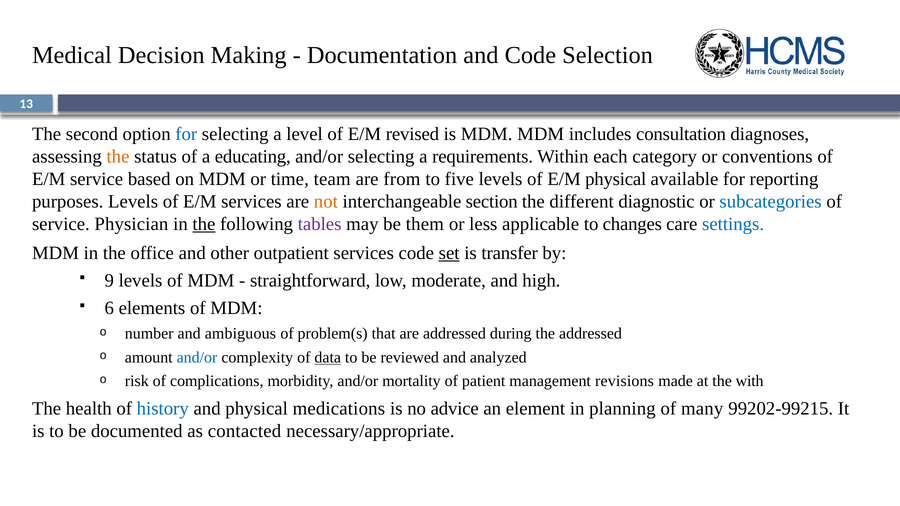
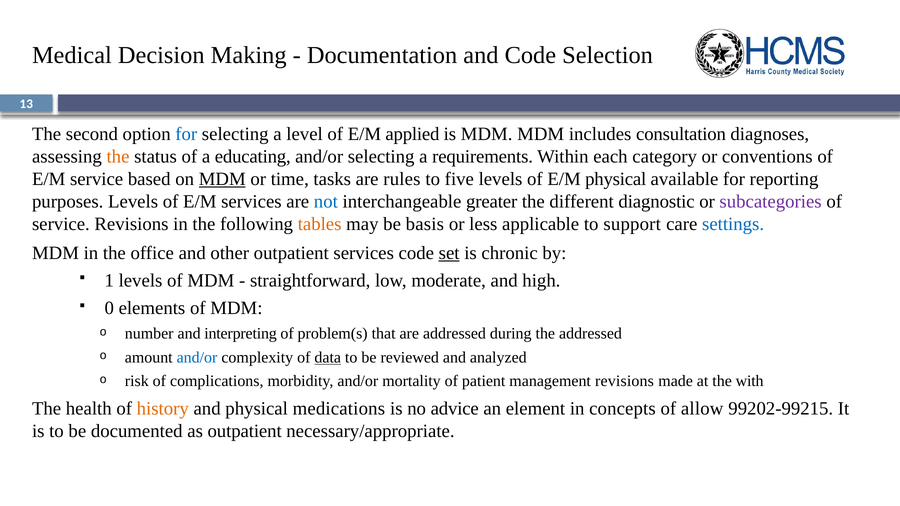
revised: revised -> applied (412, 134)
MDM underline: none -> present (222, 179)
team: team -> tasks (332, 179)
from: from -> rules (402, 179)
not colour: orange -> blue (326, 202)
section: section -> greater (492, 202)
subcategories colour: blue -> purple (771, 202)
service Physician: Physician -> Revisions (131, 224)
the underline: present -> none (204, 224)
tables colour: purple -> orange (320, 224)
them: them -> basis (425, 224)
changes: changes -> support (632, 224)
transfer: transfer -> chronic (510, 253)
9: 9 -> 1 (109, 281)
6: 6 -> 0 (109, 308)
ambiguous: ambiguous -> interpreting (241, 334)
history colour: blue -> orange (163, 409)
planning: planning -> concepts (622, 409)
many: many -> allow (702, 409)
as contacted: contacted -> outpatient (245, 431)
